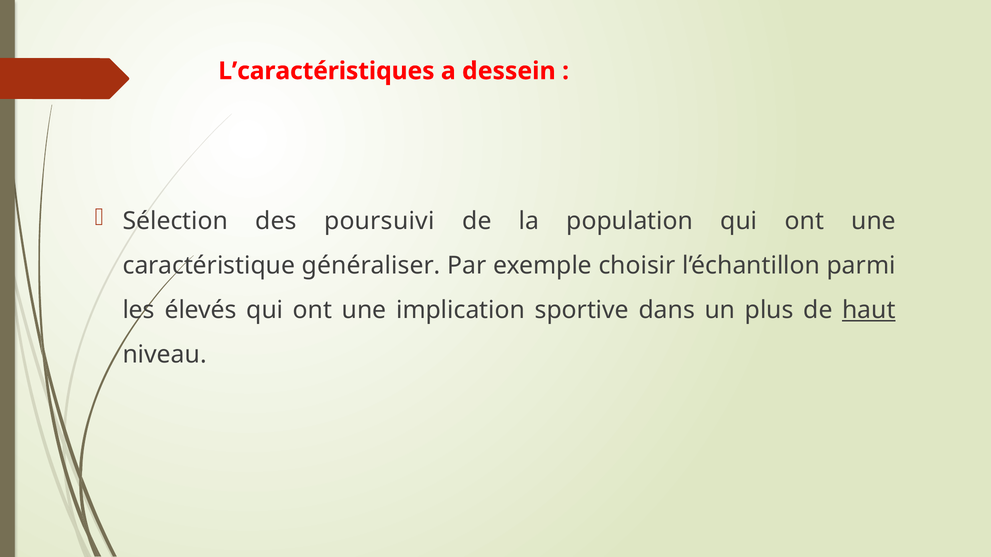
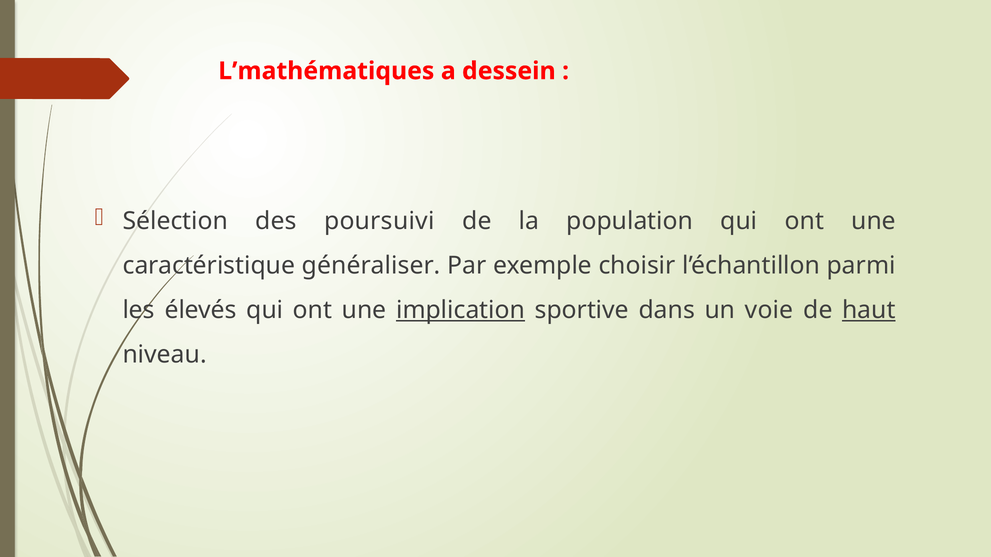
L’caractéristiques: L’caractéristiques -> L’mathématiques (326, 71)
implication underline: none -> present (461, 310)
plus: plus -> voie (769, 310)
